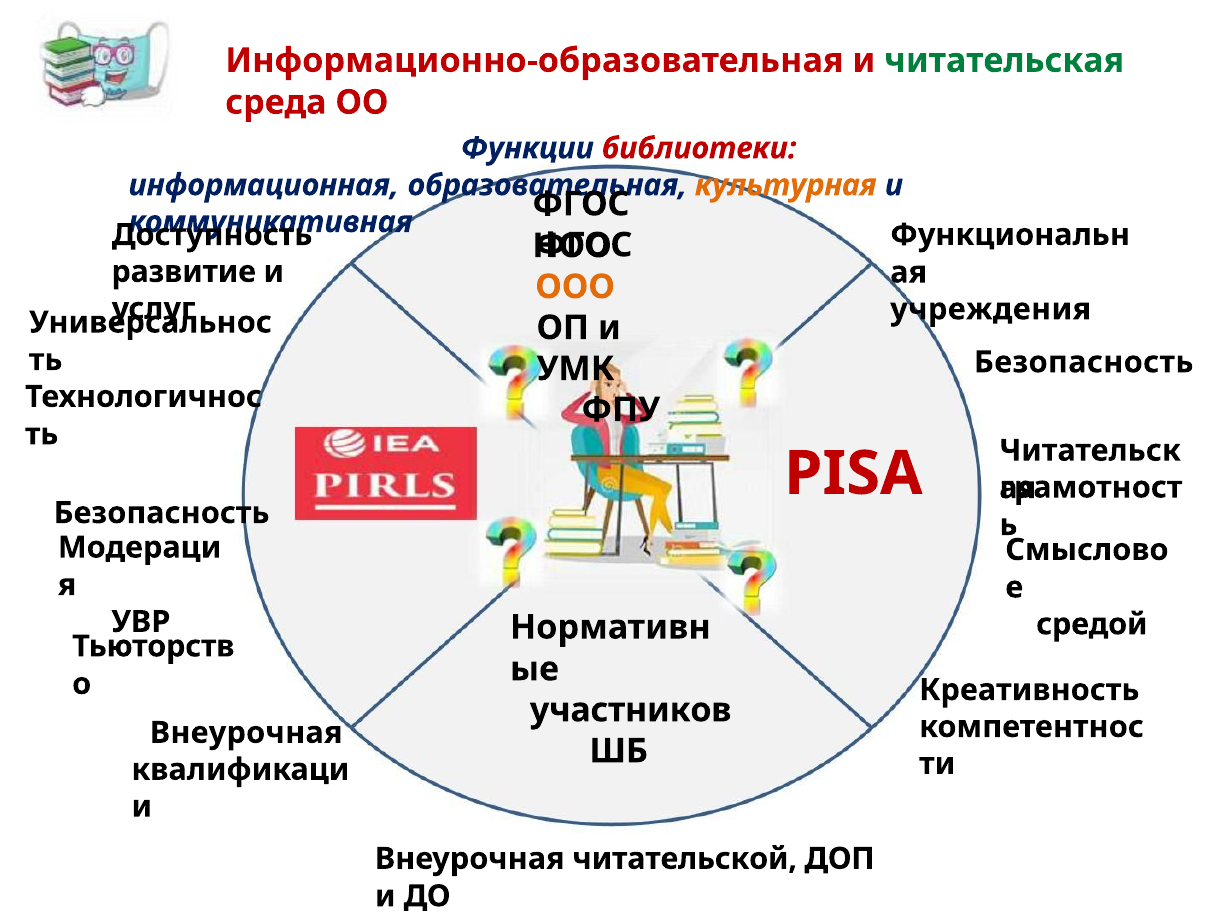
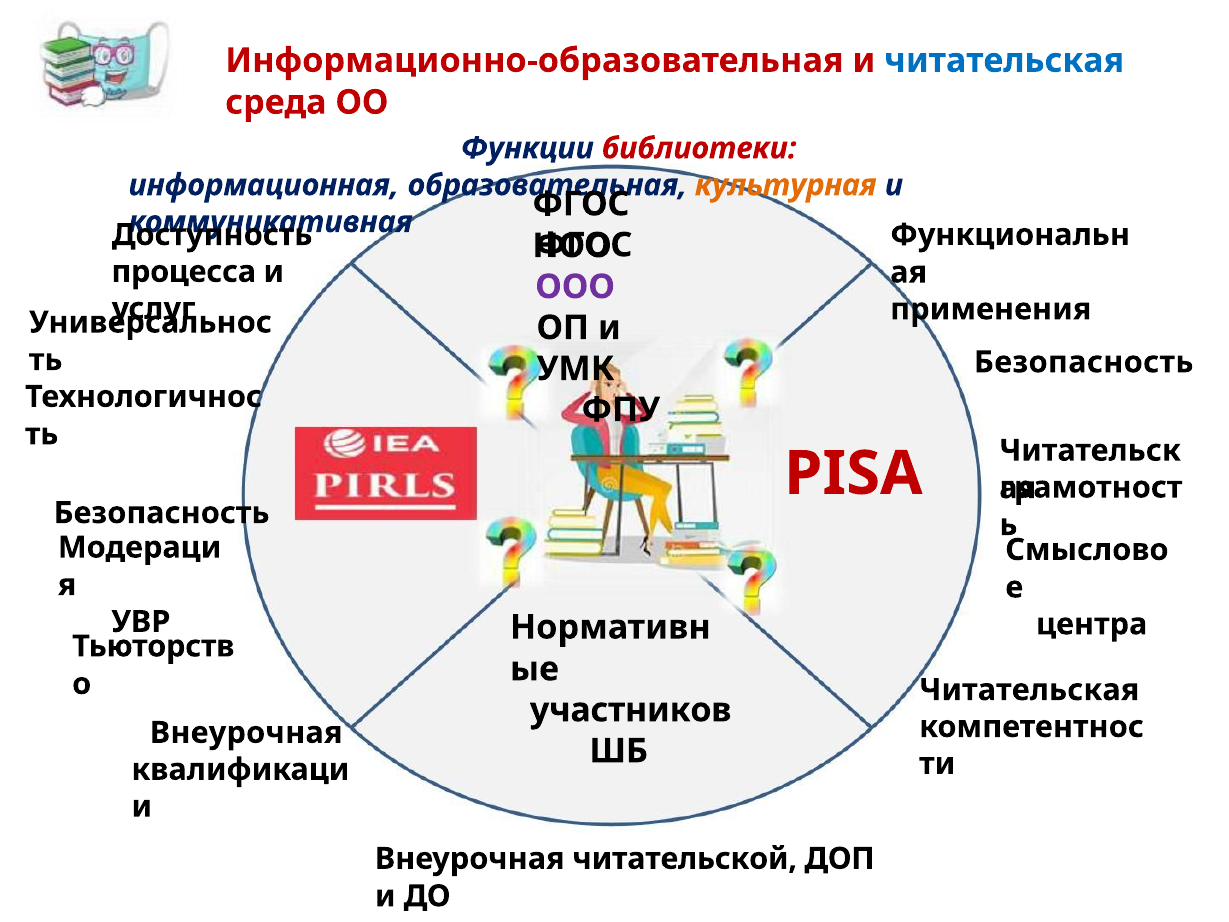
читательская colour: green -> blue (1004, 61)
развитие: развитие -> процесса (184, 272)
ООО colour: orange -> purple (575, 287)
учреждения: учреждения -> применения (991, 309)
средой: средой -> центра (1092, 624)
Креативность: Креативность -> Читательская (1029, 690)
